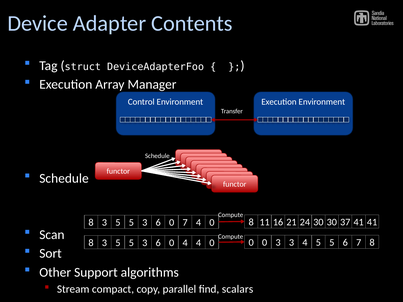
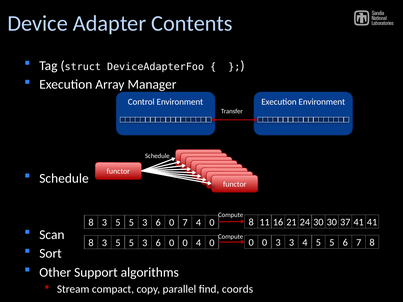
6 0 4: 4 -> 0 (185, 243)
scalars: scalars -> coords (238, 289)
